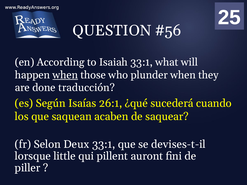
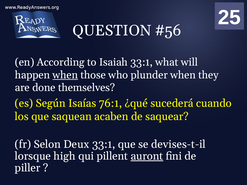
traducción: traducción -> themselves (87, 88)
26:1: 26:1 -> 76:1 (110, 103)
little: little -> high (65, 156)
auront underline: none -> present (147, 156)
